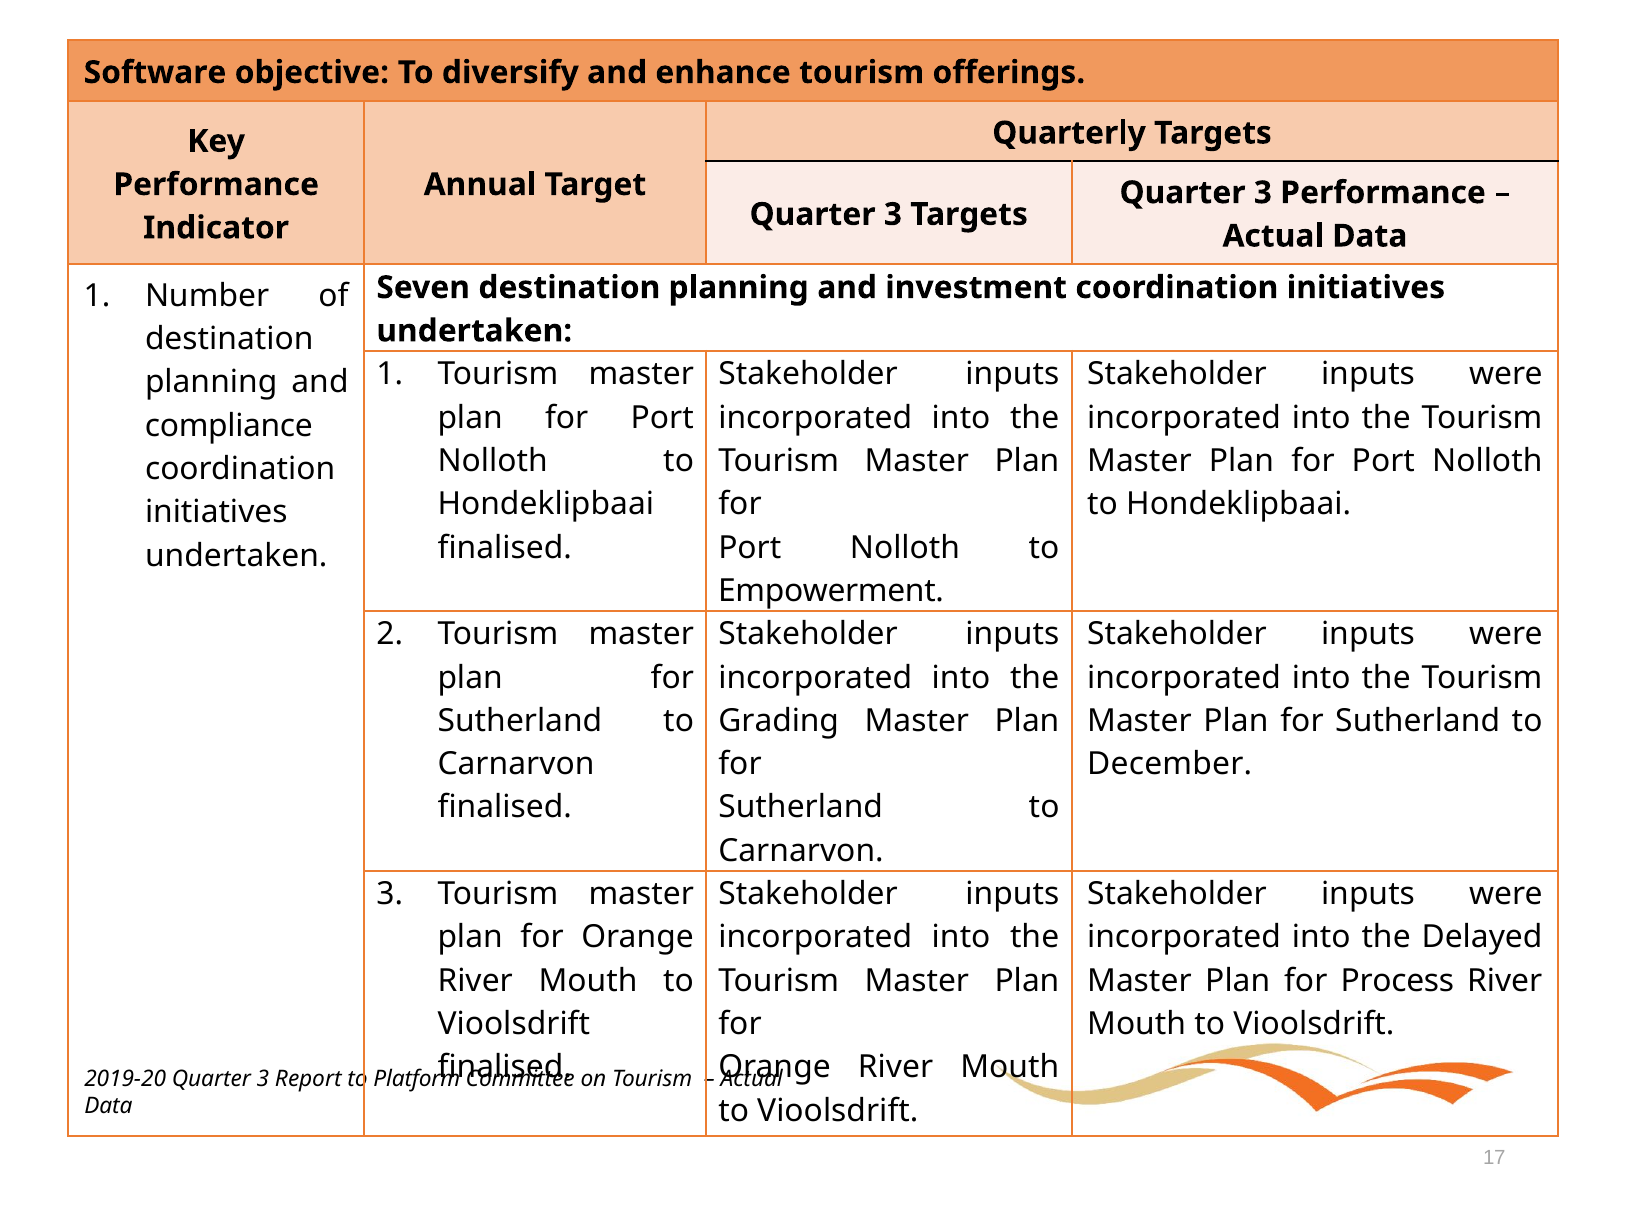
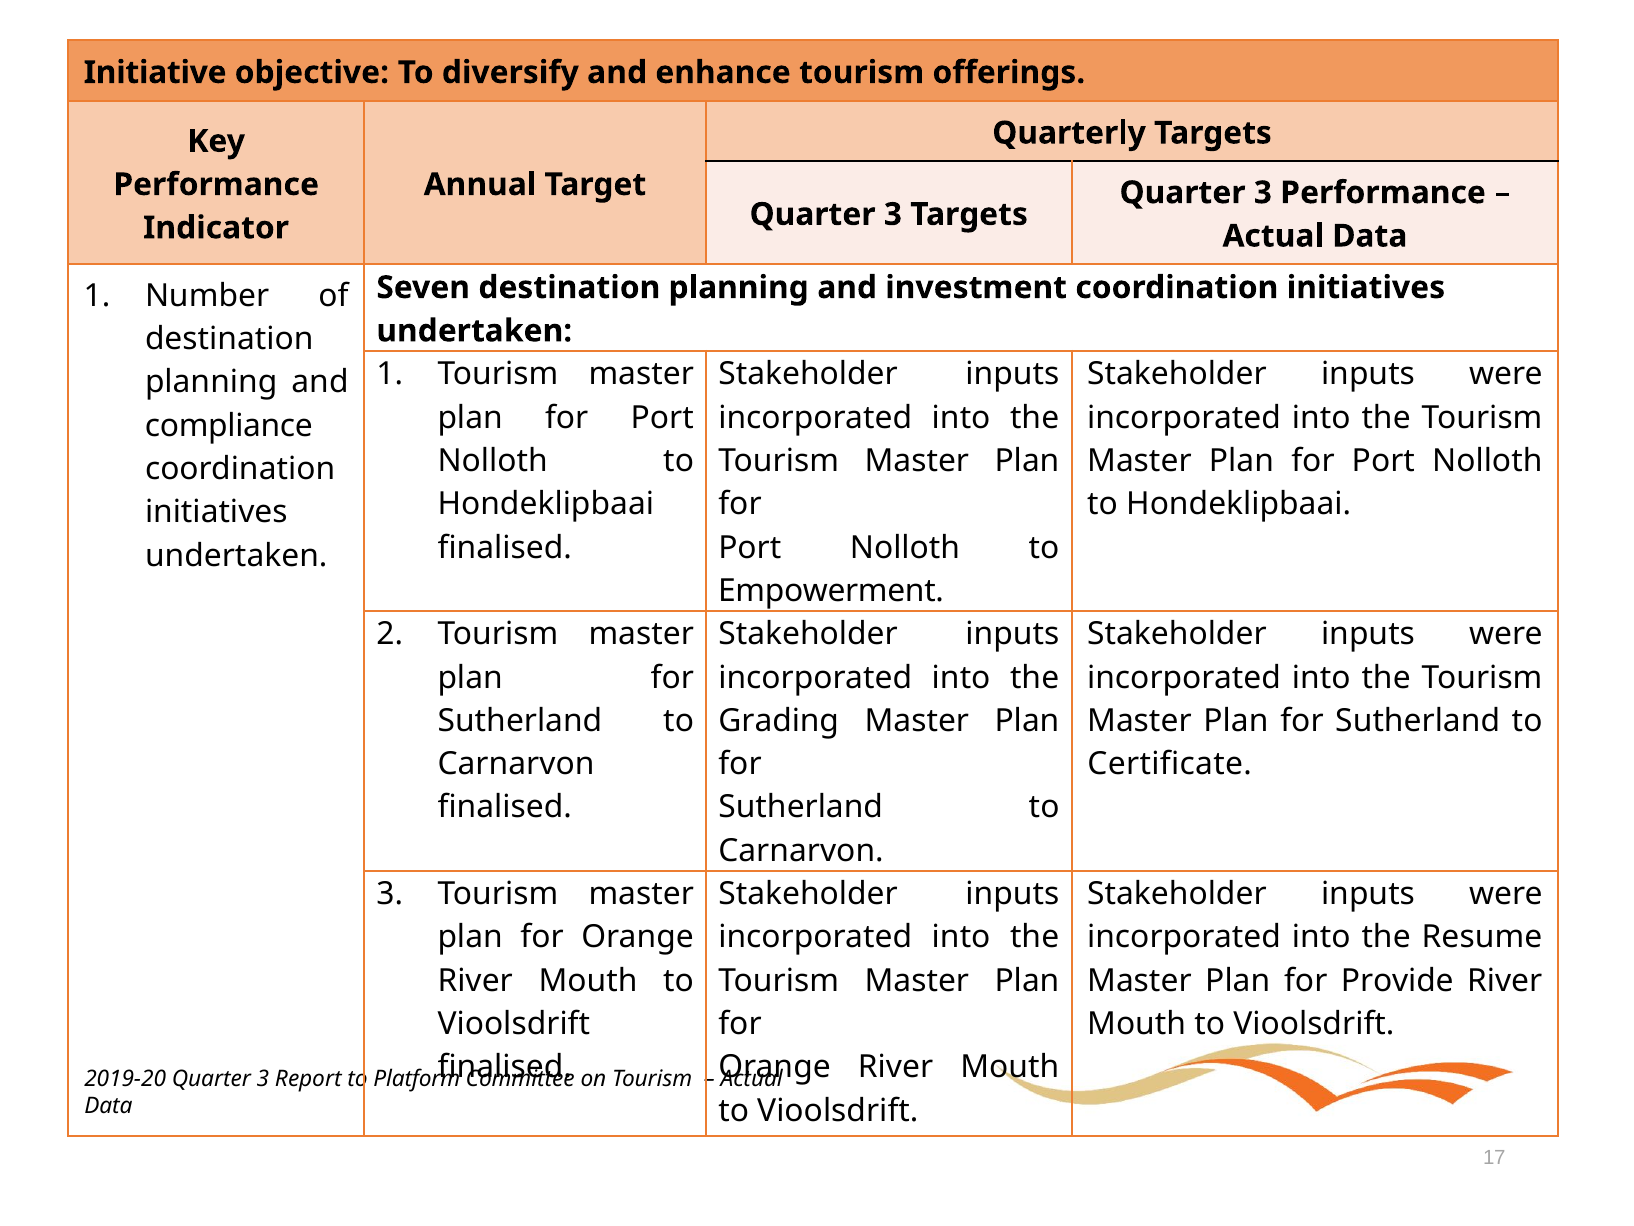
Software: Software -> Initiative (155, 72)
December: December -> Certificate (1170, 764)
Delayed: Delayed -> Resume (1482, 937)
Process: Process -> Provide (1397, 980)
